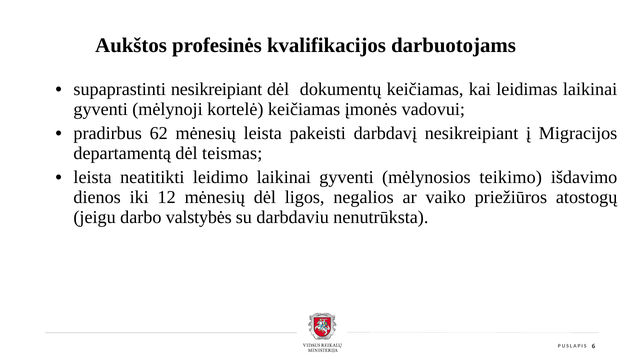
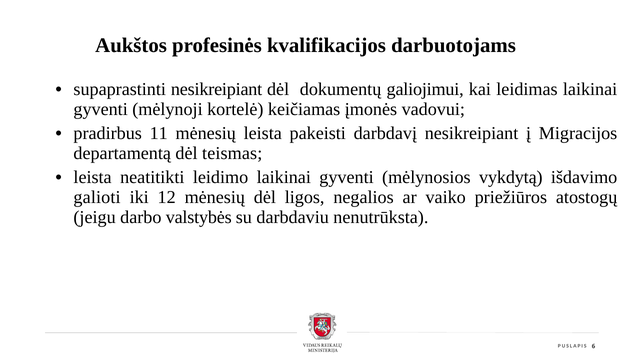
dokumentų keičiamas: keičiamas -> galiojimui (425, 89)
62: 62 -> 11 (159, 133)
teikimo: teikimo -> vykdytą (511, 178)
dienos: dienos -> galioti (97, 198)
